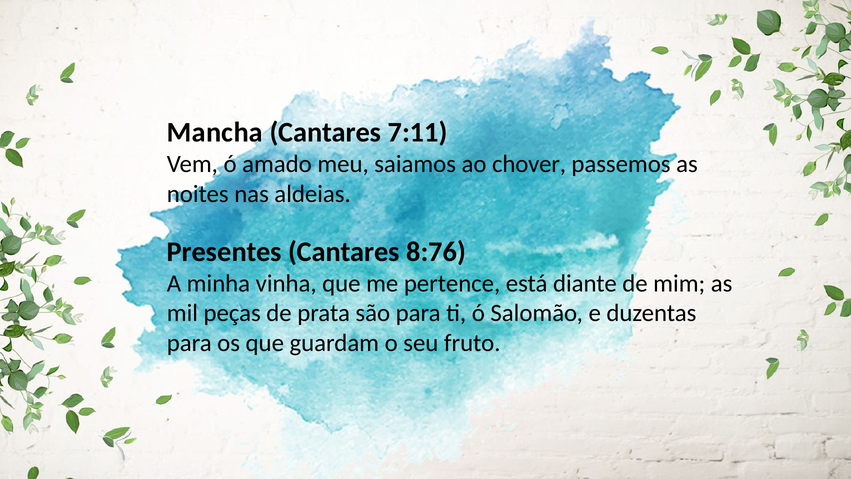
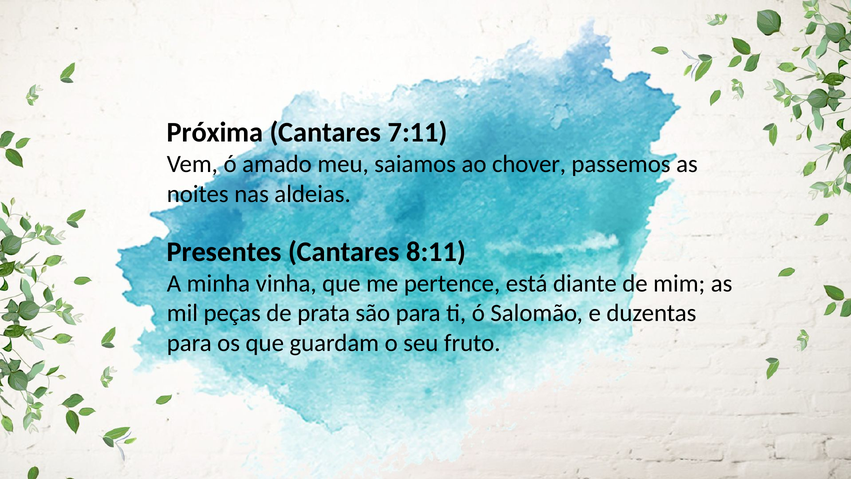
Mancha: Mancha -> Próxima (215, 132)
8:76: 8:76 -> 8:11 (436, 252)
